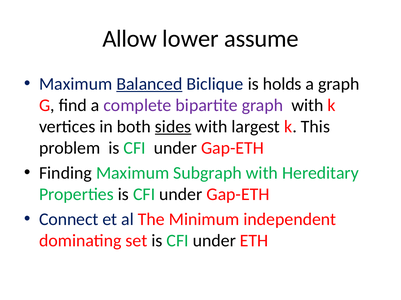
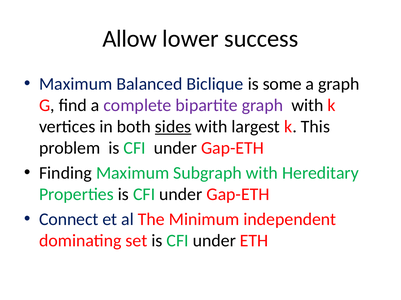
assume: assume -> success (261, 39)
Balanced underline: present -> none (149, 84)
holds: holds -> some (282, 84)
